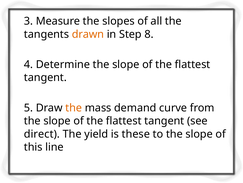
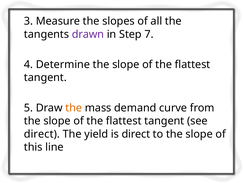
drawn colour: orange -> purple (88, 34)
8: 8 -> 7 (149, 34)
is these: these -> direct (136, 133)
